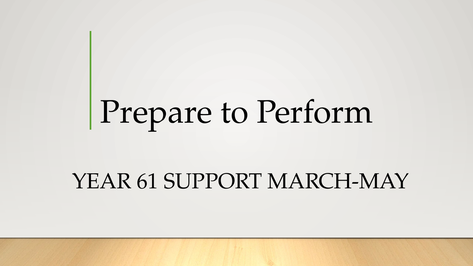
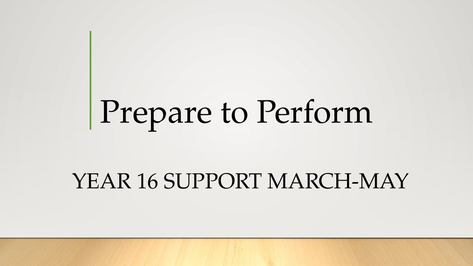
61: 61 -> 16 (148, 182)
